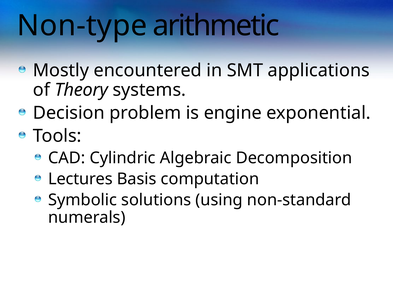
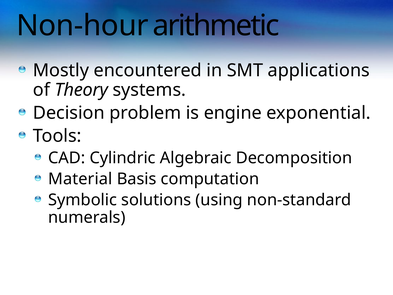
Non-type: Non-type -> Non-hour (82, 26)
Lectures: Lectures -> Material (80, 179)
